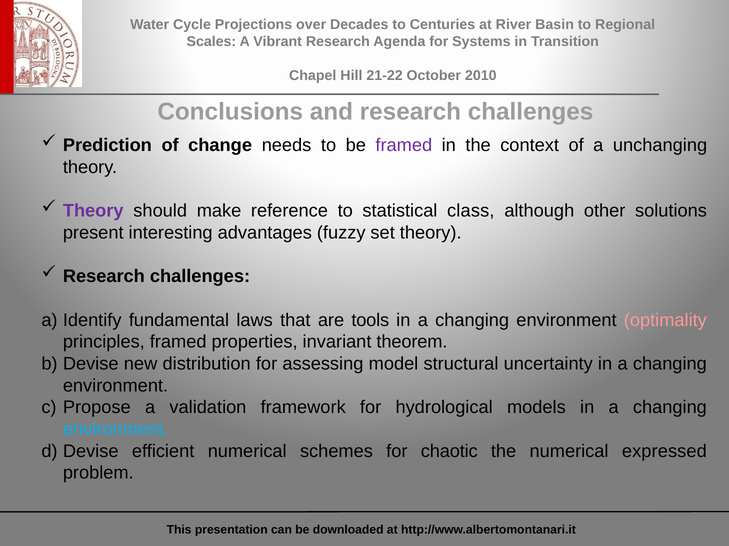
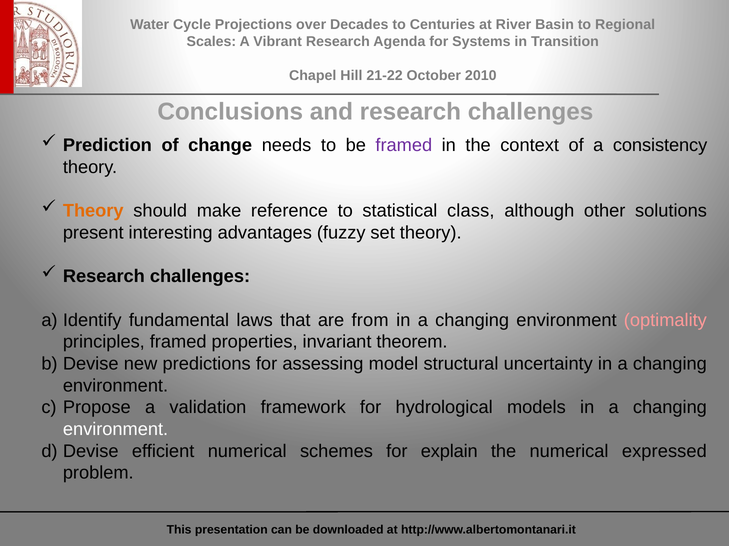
unchanging: unchanging -> consistency (660, 146)
Theory colour: purple -> orange (93, 211)
tools: tools -> from (370, 321)
distribution: distribution -> predictions (207, 364)
environment colour: light blue -> white (116, 430)
chaotic: chaotic -> explain (449, 452)
